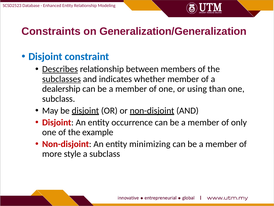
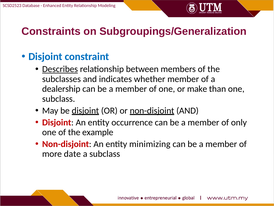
Generalization/Generalization: Generalization/Generalization -> Subgroupings/Generalization (173, 31)
subclasses underline: present -> none (61, 79)
using: using -> make (197, 89)
style: style -> date (72, 154)
